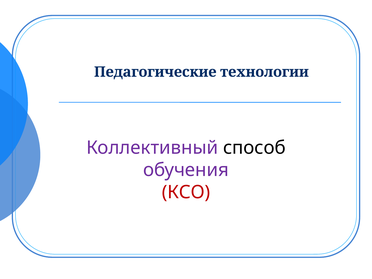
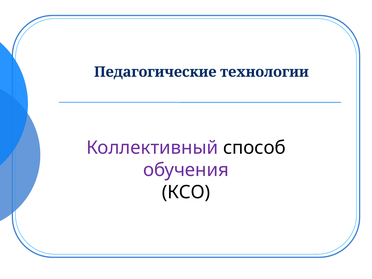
КСО colour: red -> black (186, 192)
